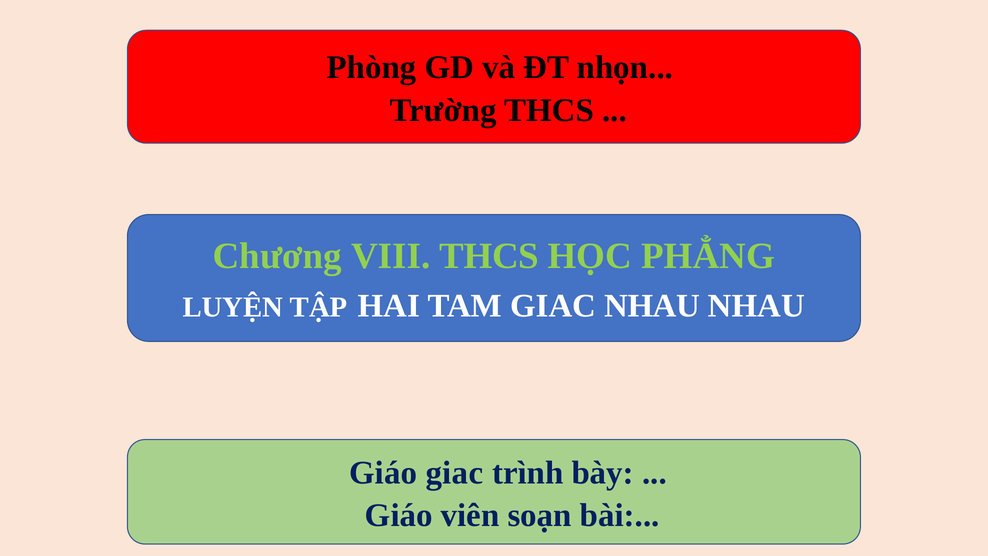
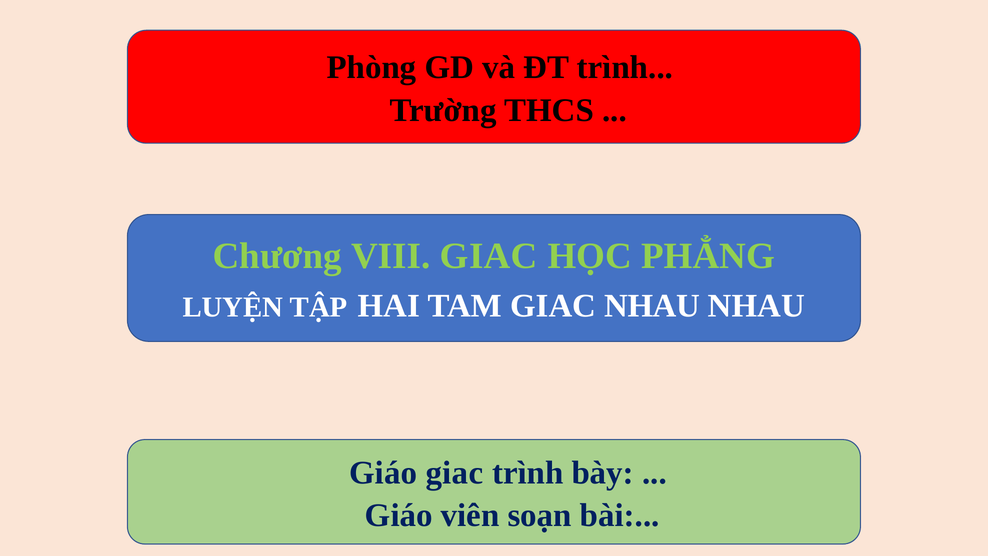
ĐT nhọn: nhọn -> trình (625, 68)
VIII THCS: THCS -> GIAC (489, 256)
